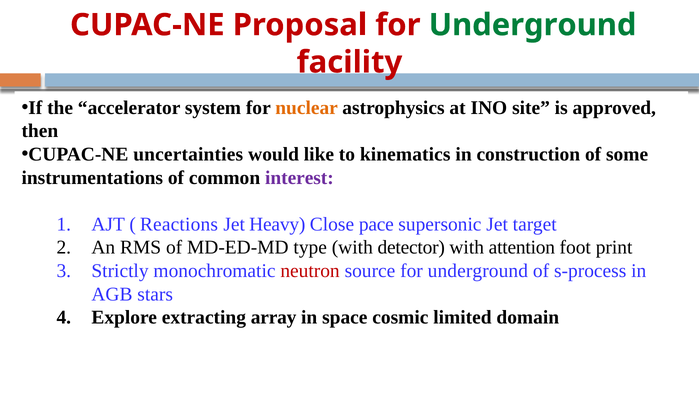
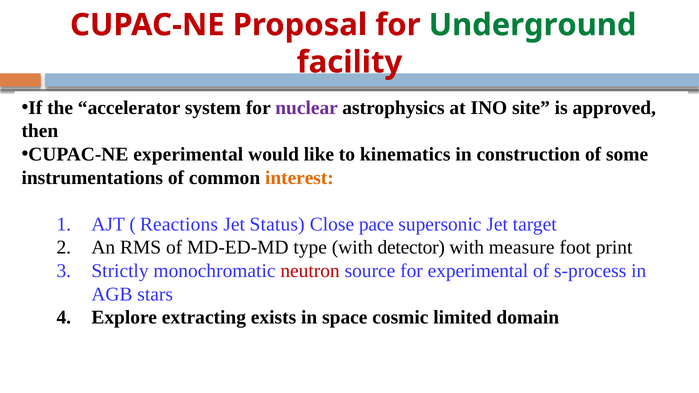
nuclear colour: orange -> purple (307, 108)
CUPAC-NE uncertainties: uncertainties -> experimental (188, 154)
interest colour: purple -> orange (299, 178)
Heavy: Heavy -> Status (277, 224)
attention: attention -> measure (522, 248)
source for underground: underground -> experimental (478, 271)
array: array -> exists (274, 318)
